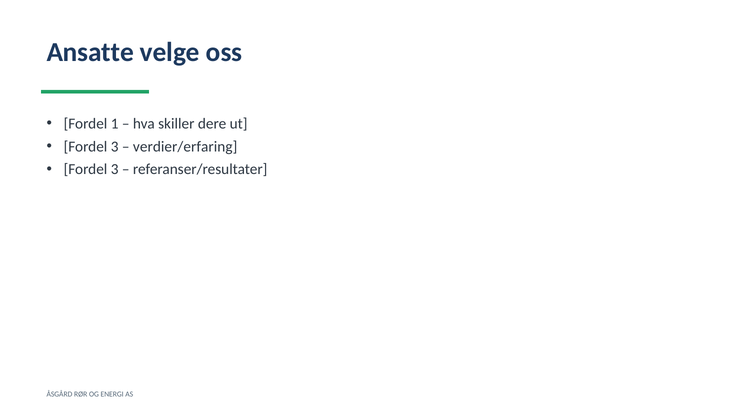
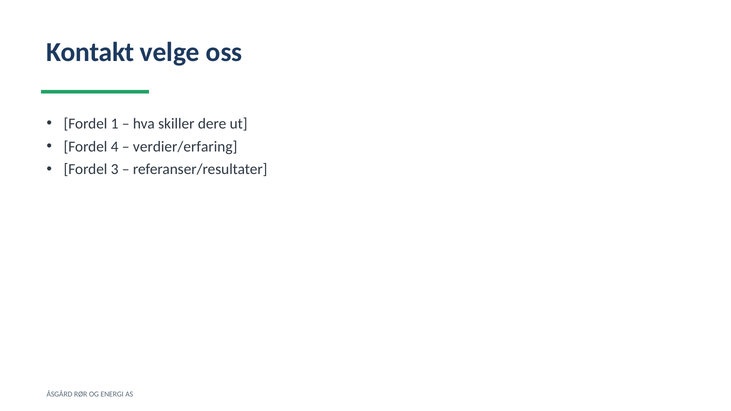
Ansatte: Ansatte -> Kontakt (90, 52)
3: 3 -> 4 (115, 147)
